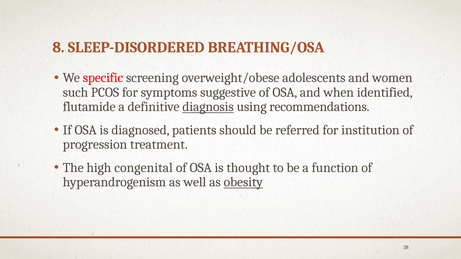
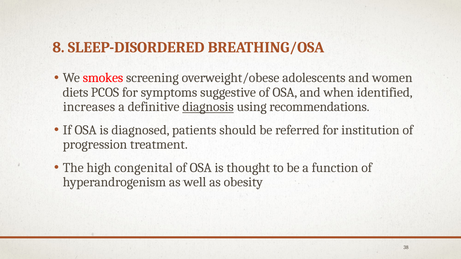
specific: specific -> smokes (103, 78)
such: such -> diets (75, 92)
flutamide: flutamide -> increases (89, 107)
obesity underline: present -> none (243, 182)
